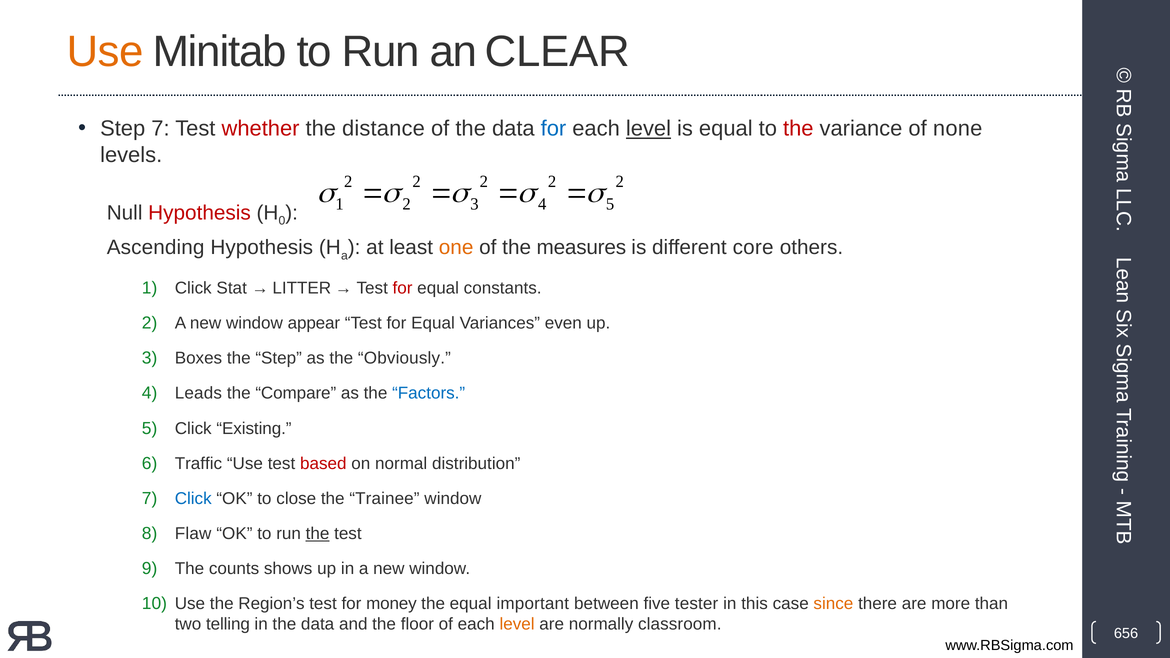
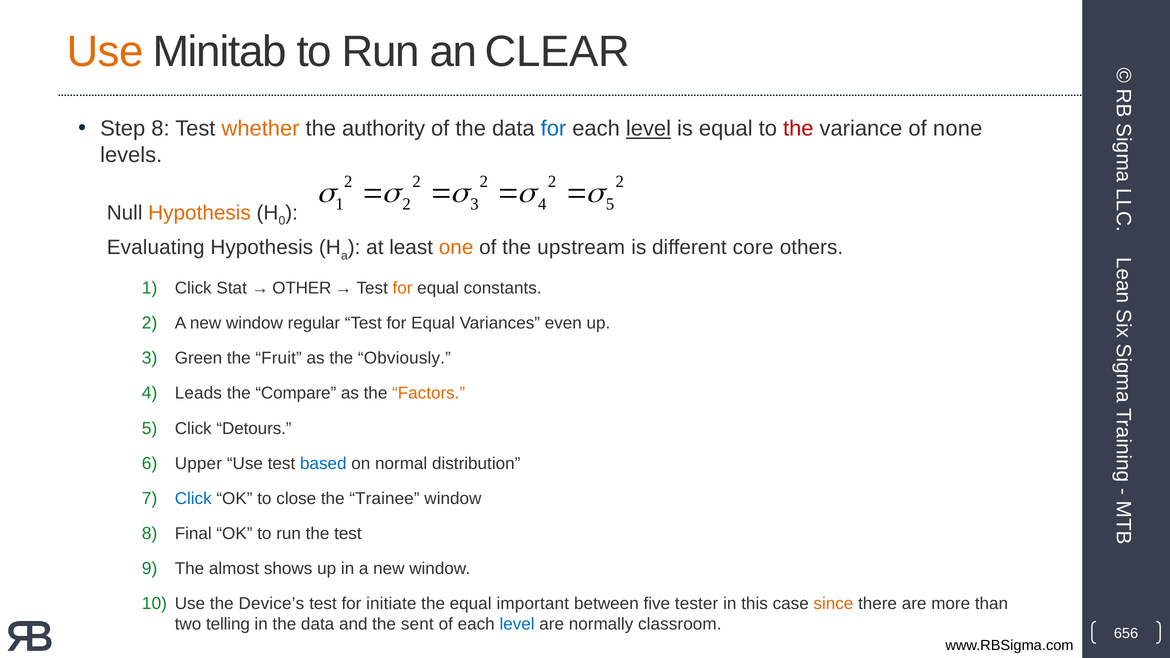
Step 7: 7 -> 8 (160, 129)
whether colour: red -> orange (261, 129)
distance: distance -> authority (384, 129)
Hypothesis colour: red -> orange (200, 213)
Ascending: Ascending -> Evaluating (156, 247)
measures: measures -> upstream (581, 247)
LITTER: LITTER -> OTHER (302, 288)
for colour: red -> orange (403, 288)
appear: appear -> regular (314, 323)
Boxes: Boxes -> Green (198, 358)
the Step: Step -> Fruit (279, 358)
Factors colour: blue -> orange (429, 393)
Existing: Existing -> Detours (254, 428)
Traffic: Traffic -> Upper (198, 464)
based colour: red -> blue (323, 464)
Flaw: Flaw -> Final (193, 534)
the underline: present -> none (318, 534)
counts: counts -> almost (234, 569)
Region’s: Region’s -> Device’s (271, 604)
money: money -> initiate (391, 604)
floor: floor -> sent (417, 624)
level colour: orange -> blue (517, 624)
